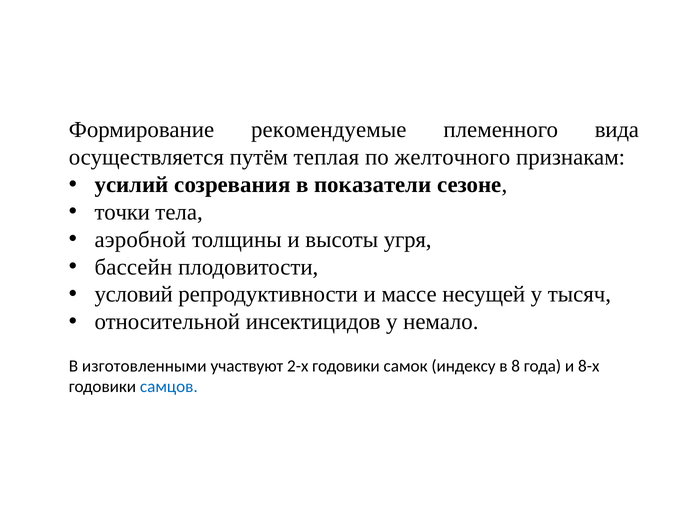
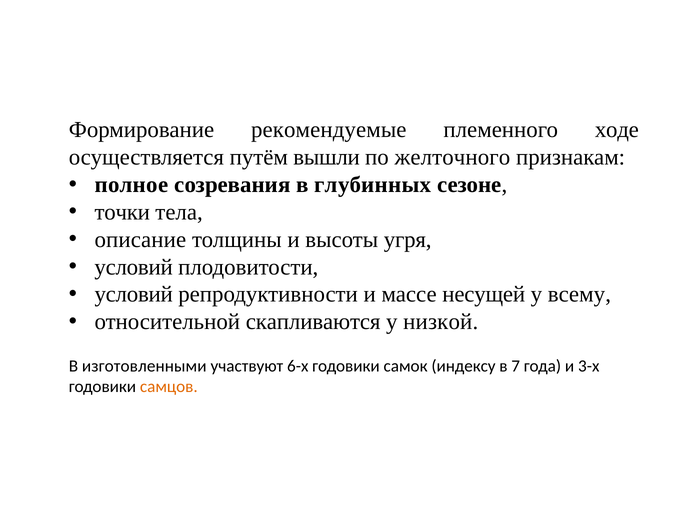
вида: вида -> ходе (617, 130)
теплая: теплая -> вышли (327, 157)
усилий: усилий -> полное (132, 185)
показатели: показатели -> глубинных (373, 185)
аэробной: аэробной -> описание (140, 240)
бассейн: бассейн -> условий (134, 267)
тысяч: тысяч -> всему (579, 295)
инсектицидов: инсектицидов -> скапливаются (313, 322)
немало: немало -> низкой (441, 322)
2-х: 2-х -> 6-х (298, 366)
8: 8 -> 7 (516, 366)
8-х: 8-х -> 3-х (589, 366)
самцов colour: blue -> orange (169, 387)
